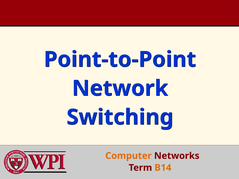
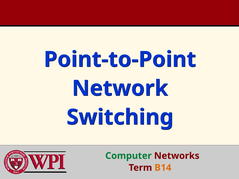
Computer colour: orange -> green (128, 156)
